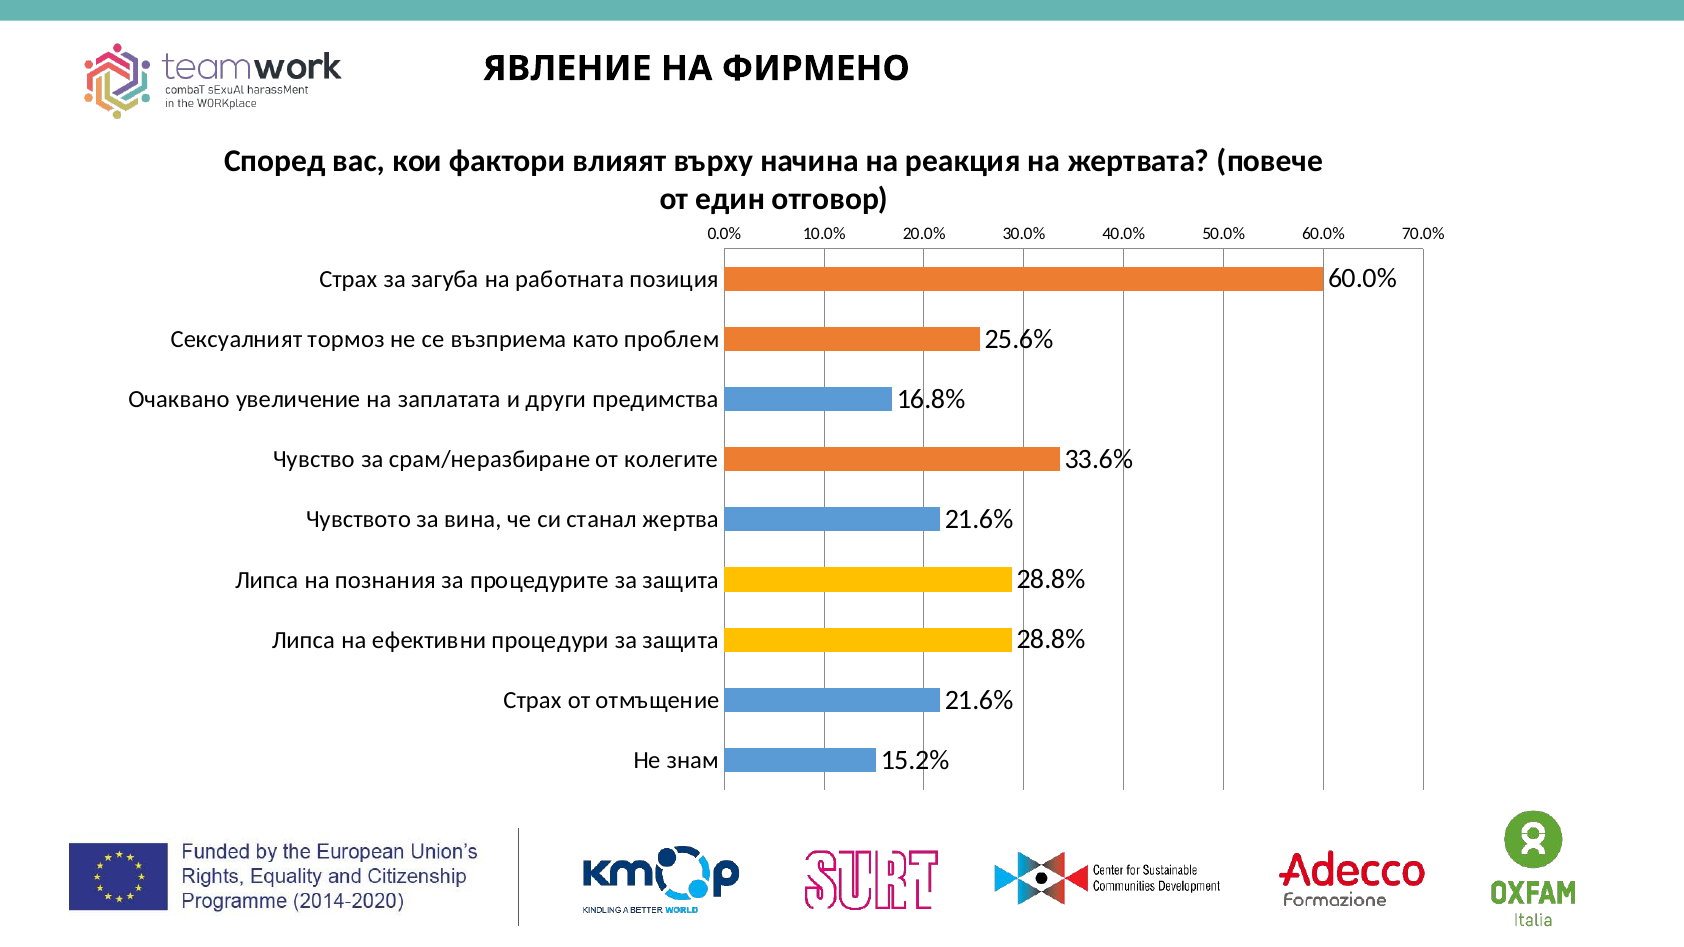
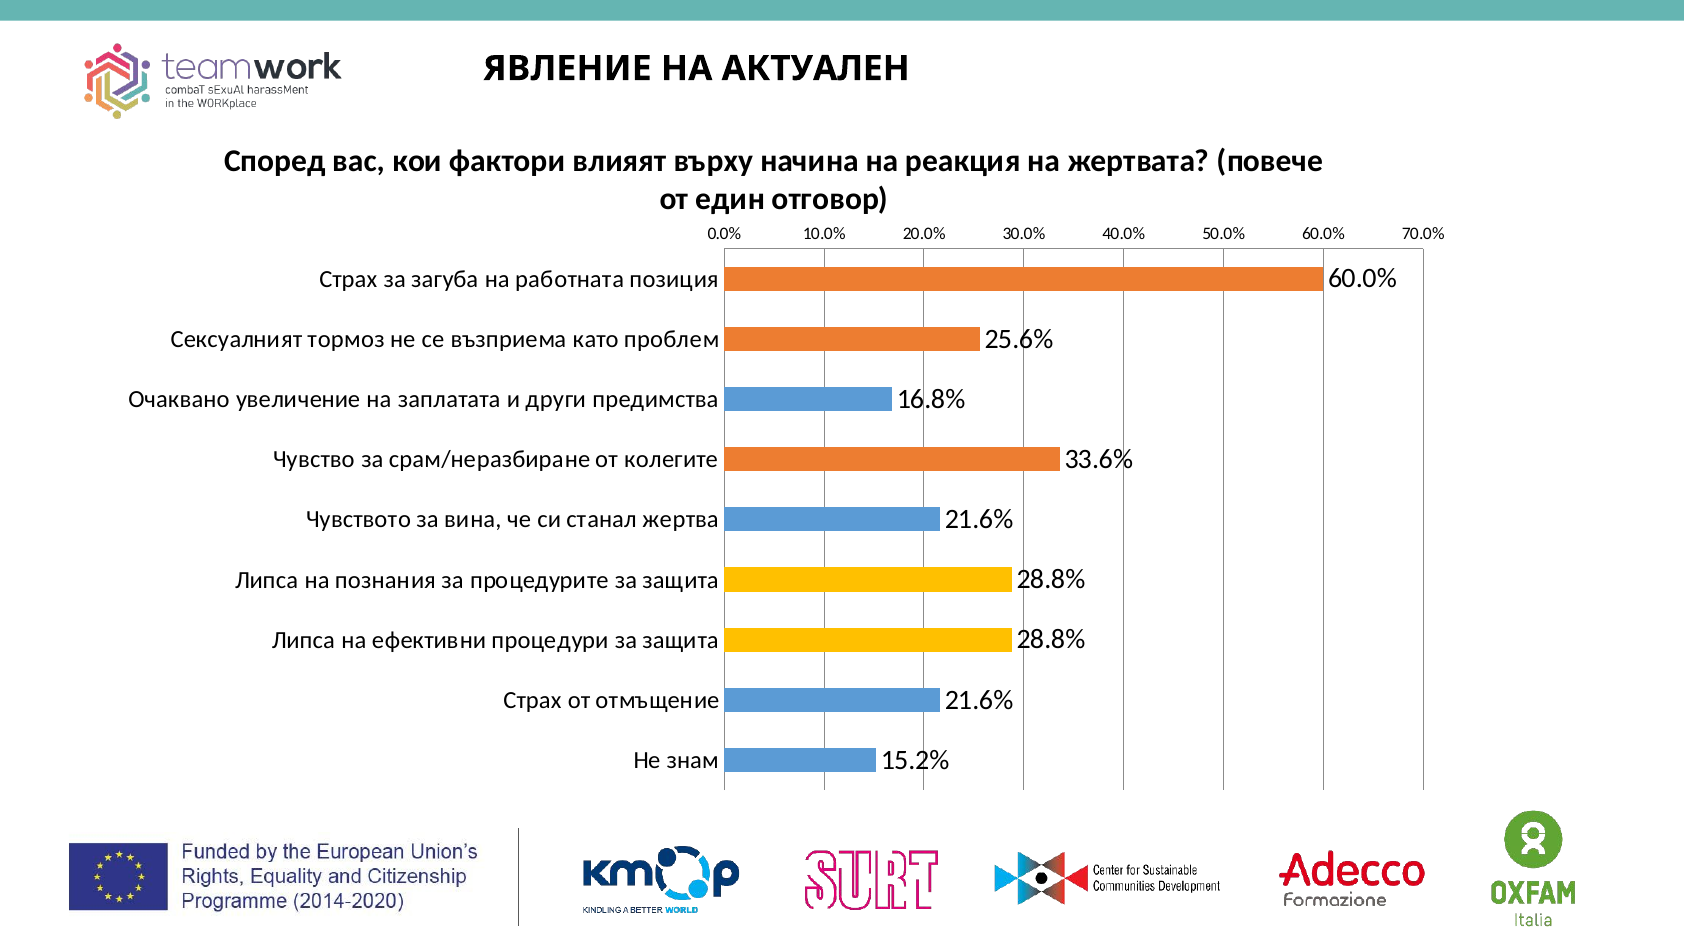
ФИРМЕНО: ФИРМЕНО -> АКТУАЛЕН (816, 69)
